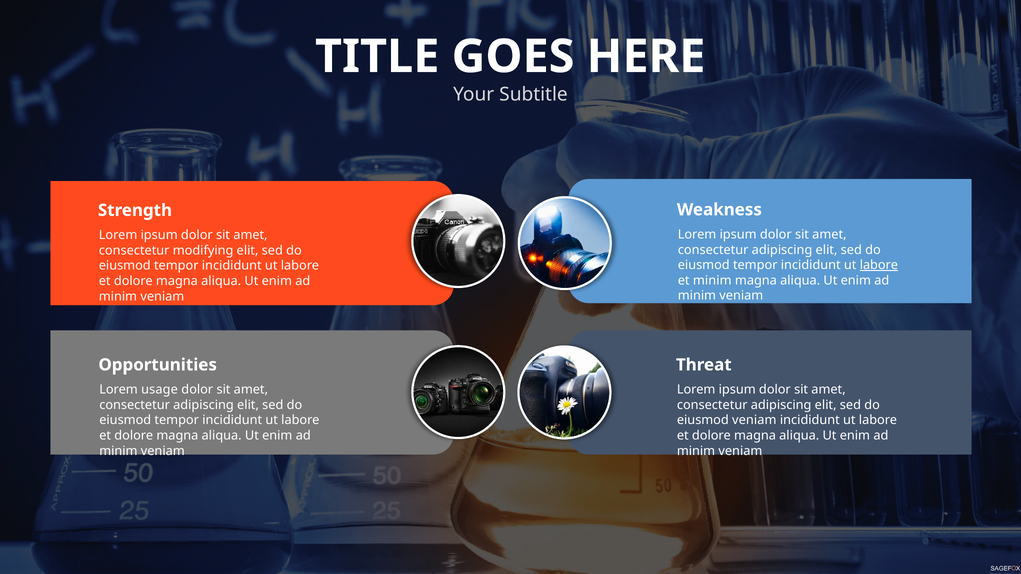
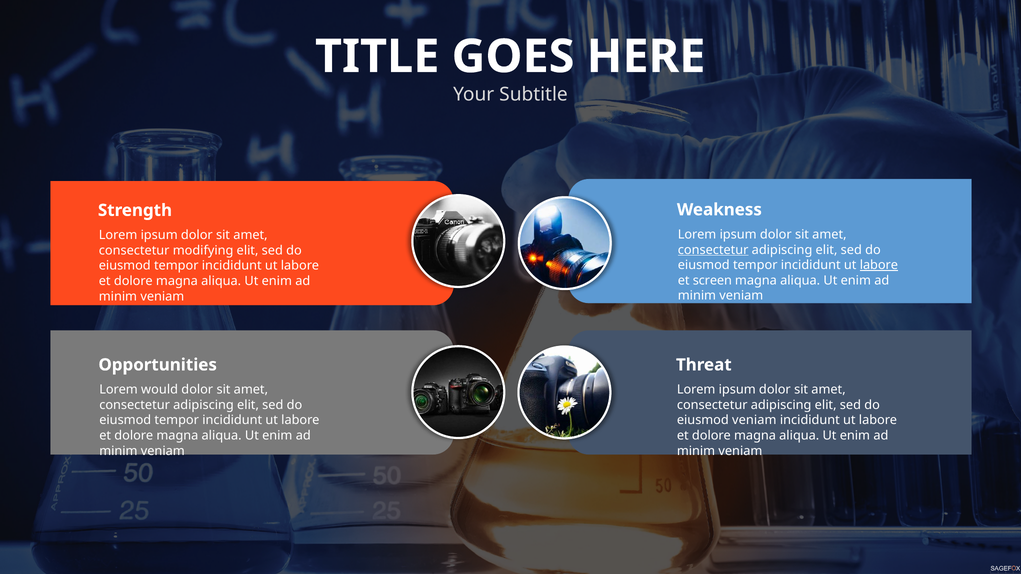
consectetur underline: none -> present (713, 250)
et minim: minim -> screen (712, 281)
usage: usage -> would (160, 390)
